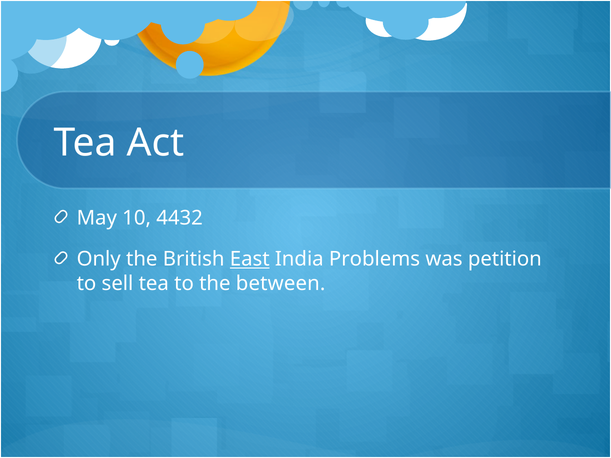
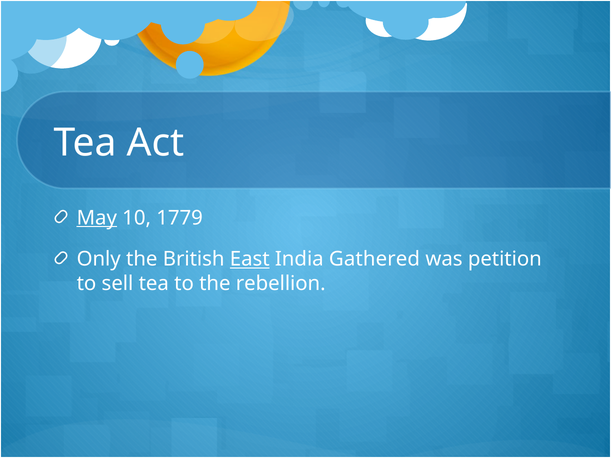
May underline: none -> present (97, 218)
4432: 4432 -> 1779 (180, 218)
Problems: Problems -> Gathered (374, 259)
between: between -> rebellion (281, 284)
